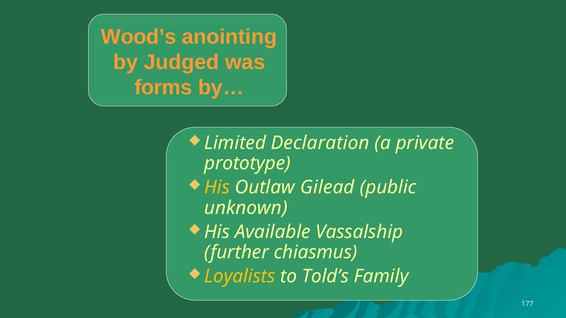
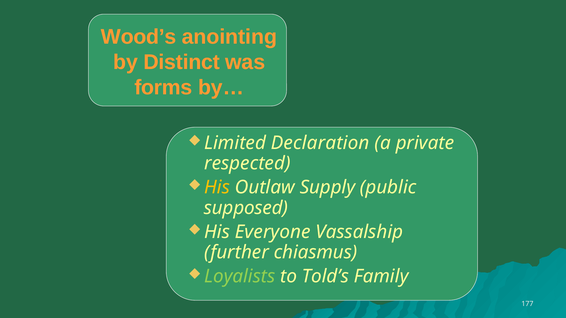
Judged: Judged -> Distinct (182, 62)
prototype: prototype -> respected (247, 163)
Gilead: Gilead -> Supply (327, 188)
unknown: unknown -> supposed (246, 208)
Available: Available -> Everyone (273, 232)
Loyalists colour: yellow -> light green (240, 277)
